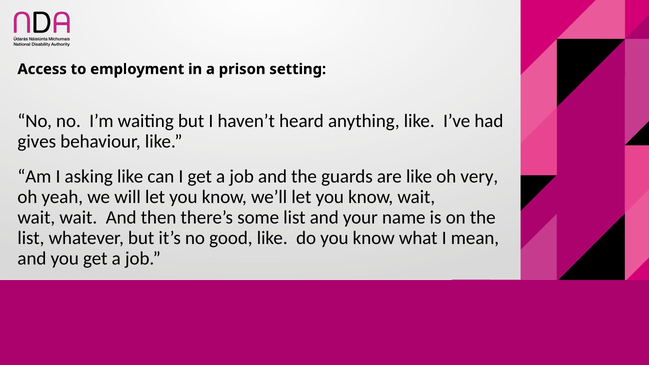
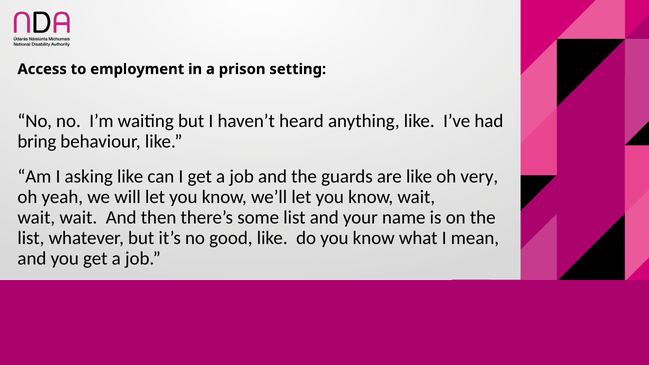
gives: gives -> bring (37, 141)
